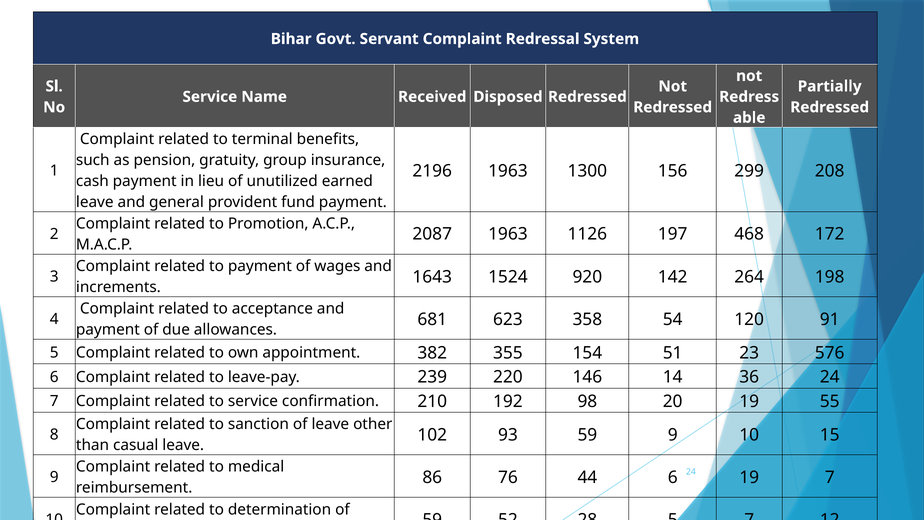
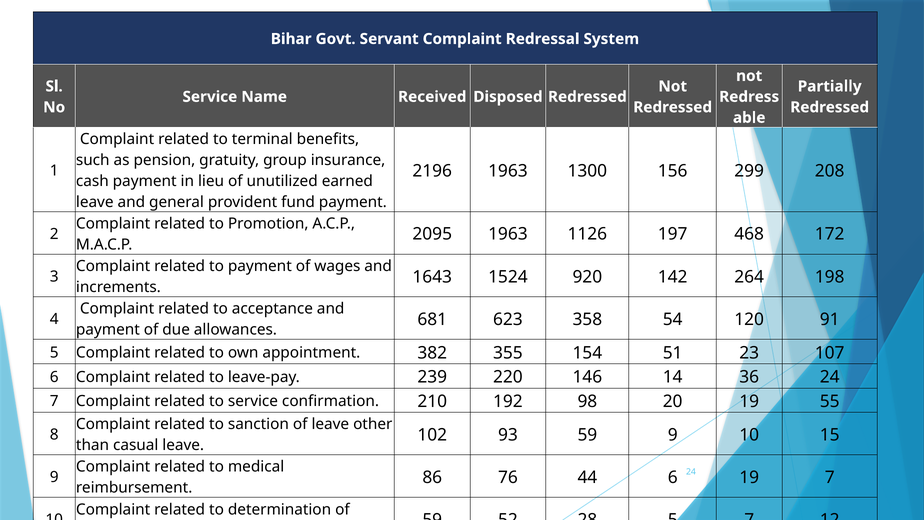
2087: 2087 -> 2095 (432, 234)
576: 576 -> 107 (830, 353)
